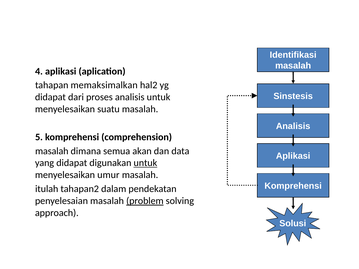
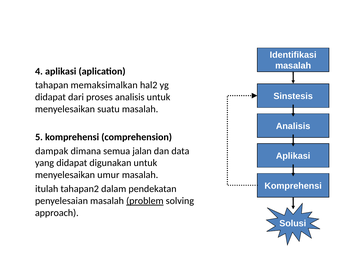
masalah: masalah -> dampak (52, 151)
akan: akan -> jalan (142, 151)
untuk underline: present -> none (145, 163)
